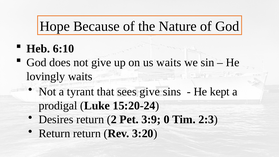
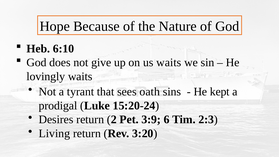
sees give: give -> oath (150, 92)
0: 0 -> 6 (167, 119)
Return: Return -> Living (54, 133)
